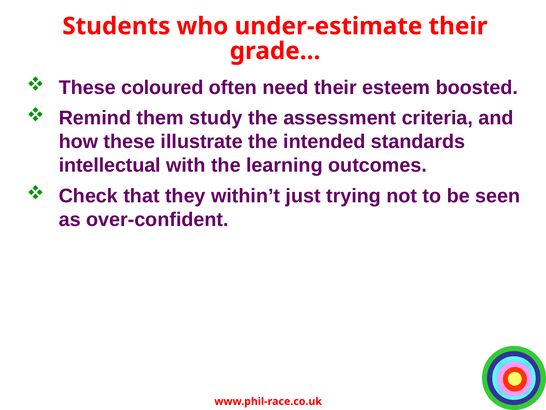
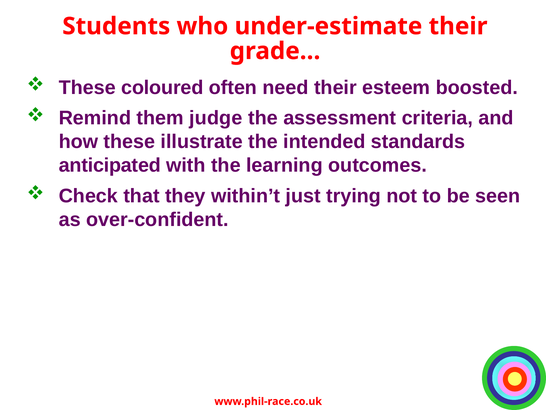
study: study -> judge (216, 118)
intellectual: intellectual -> anticipated (110, 165)
